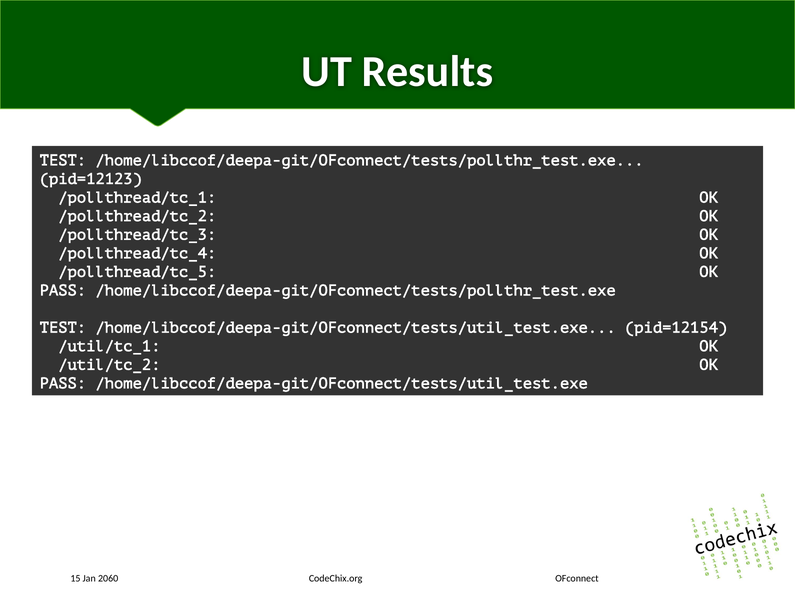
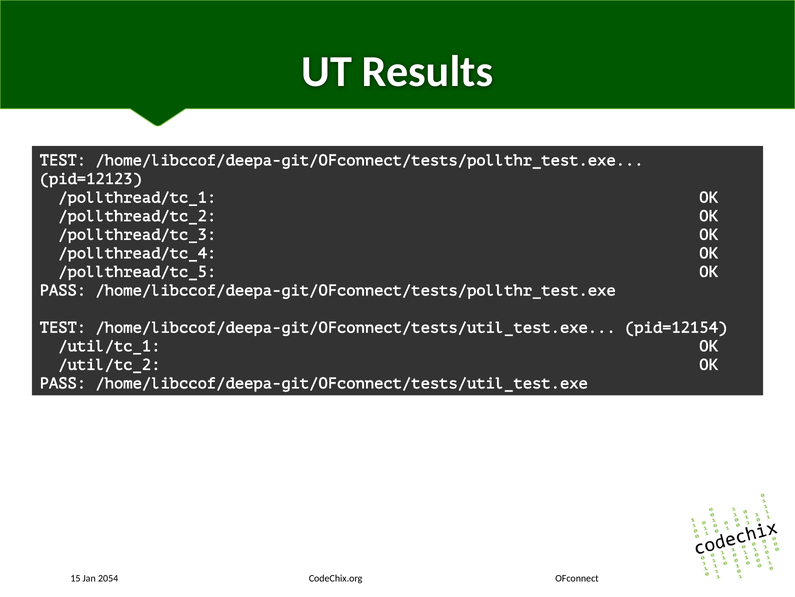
2060: 2060 -> 2054 (108, 578)
